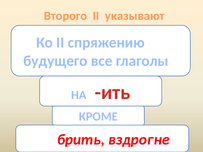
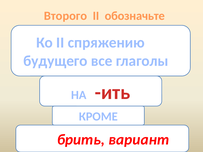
указывают: указывают -> обозначьте (135, 16)
вздрогне: вздрогне -> вариант (139, 140)
